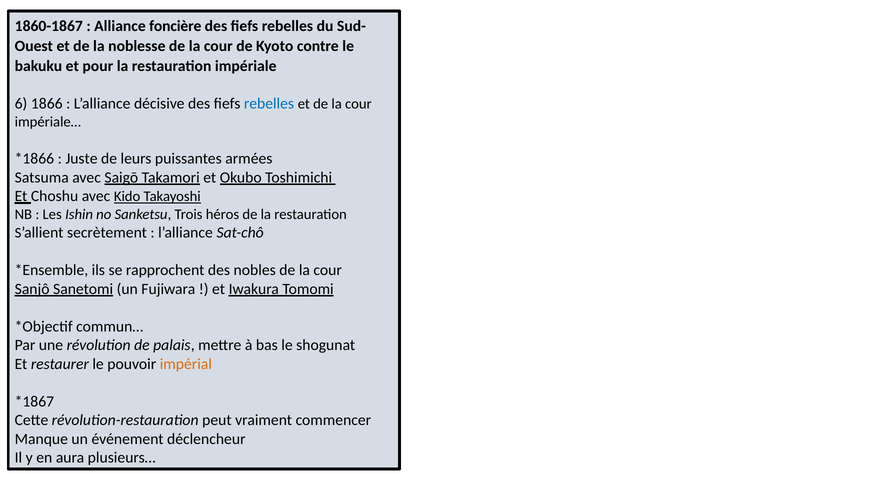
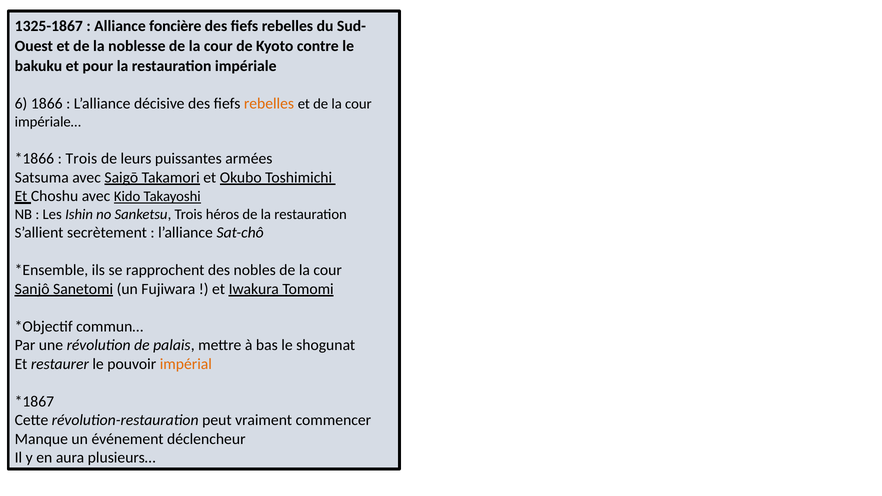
1860-1867: 1860-1867 -> 1325-1867 (49, 26)
rebelles colour: blue -> orange (269, 104)
Juste: Juste -> Trois (81, 159)
